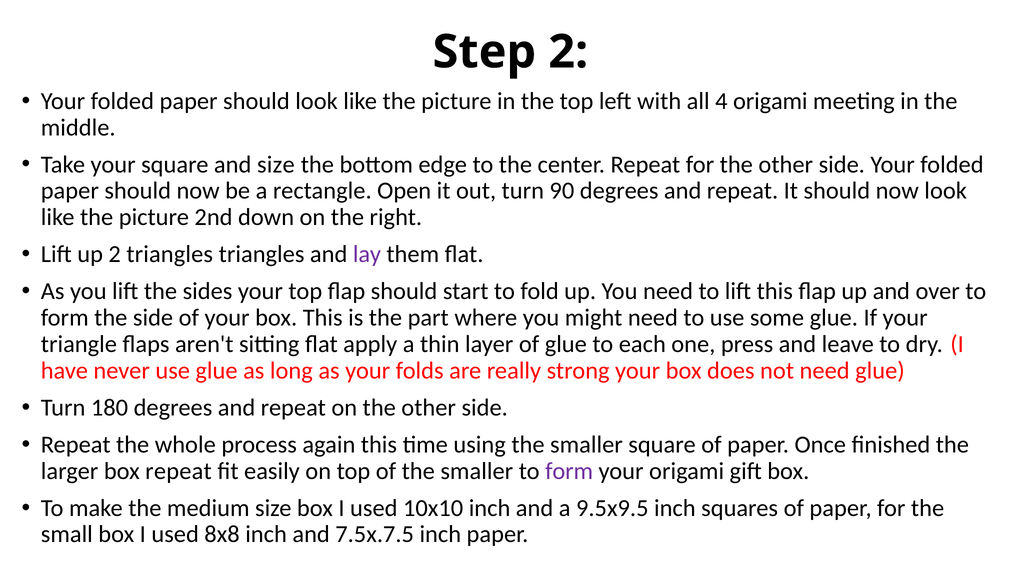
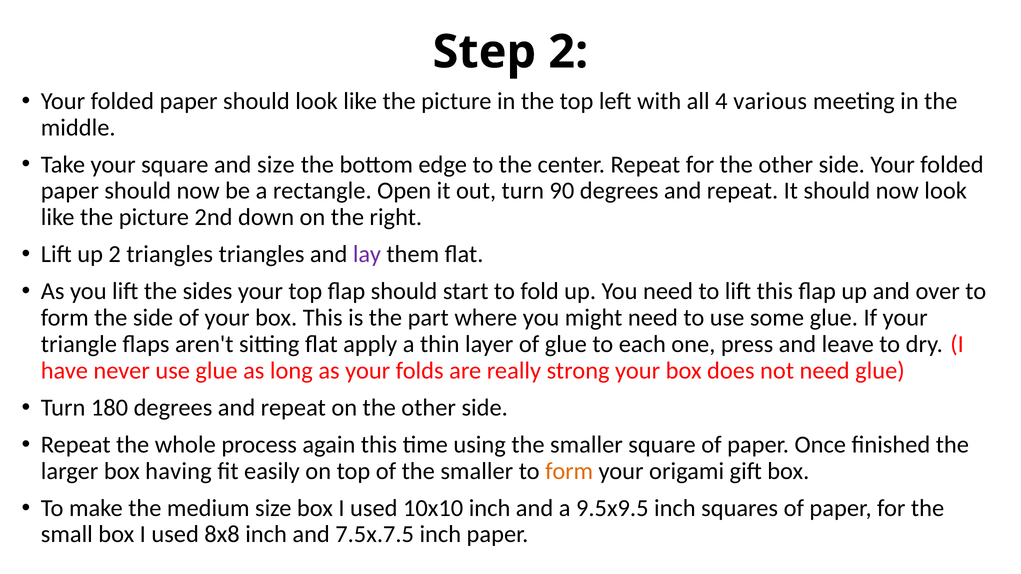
4 origami: origami -> various (770, 101)
box repeat: repeat -> having (178, 471)
form colour: purple -> orange (569, 471)
